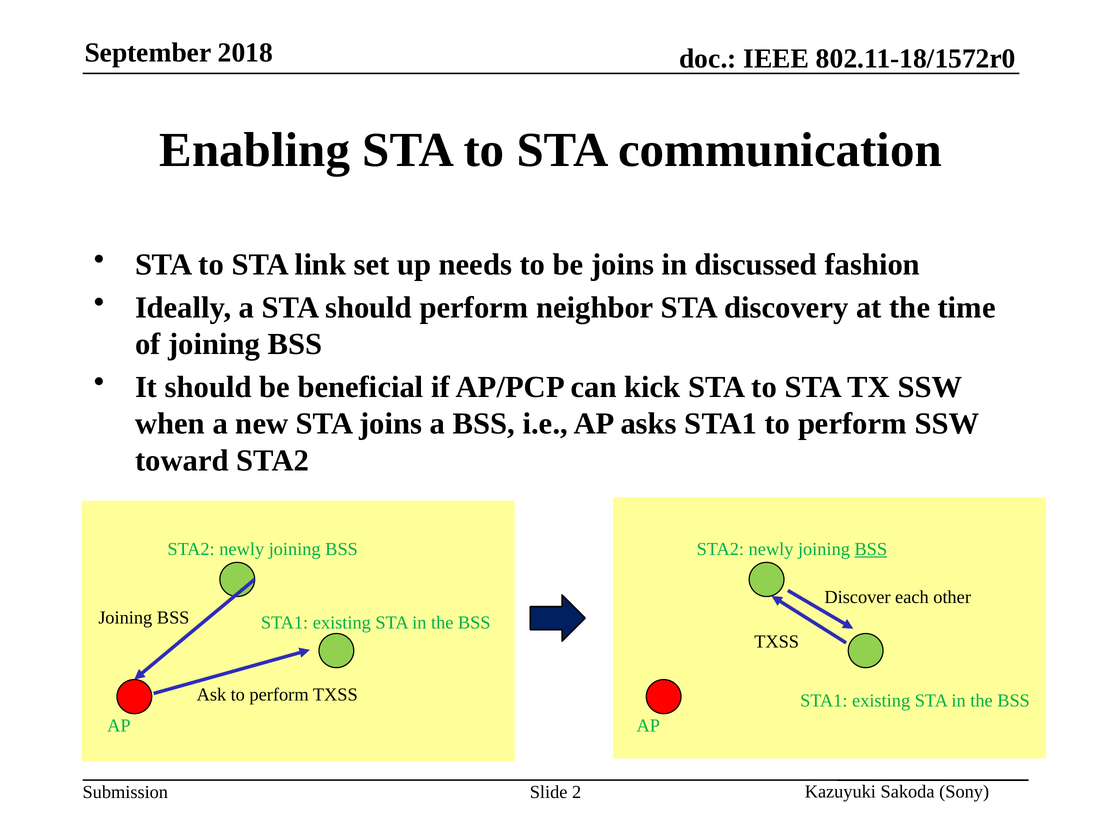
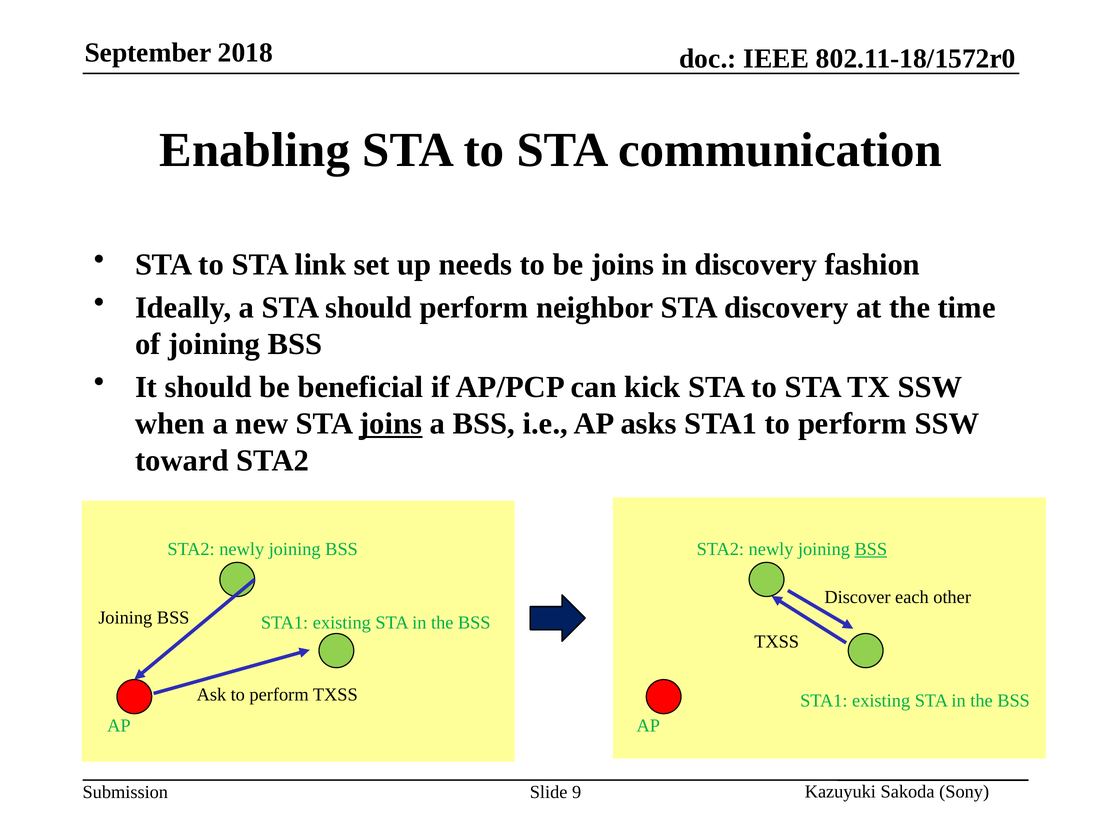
in discussed: discussed -> discovery (756, 265)
joins underline: none -> present (391, 424)
2: 2 -> 9 (577, 793)
